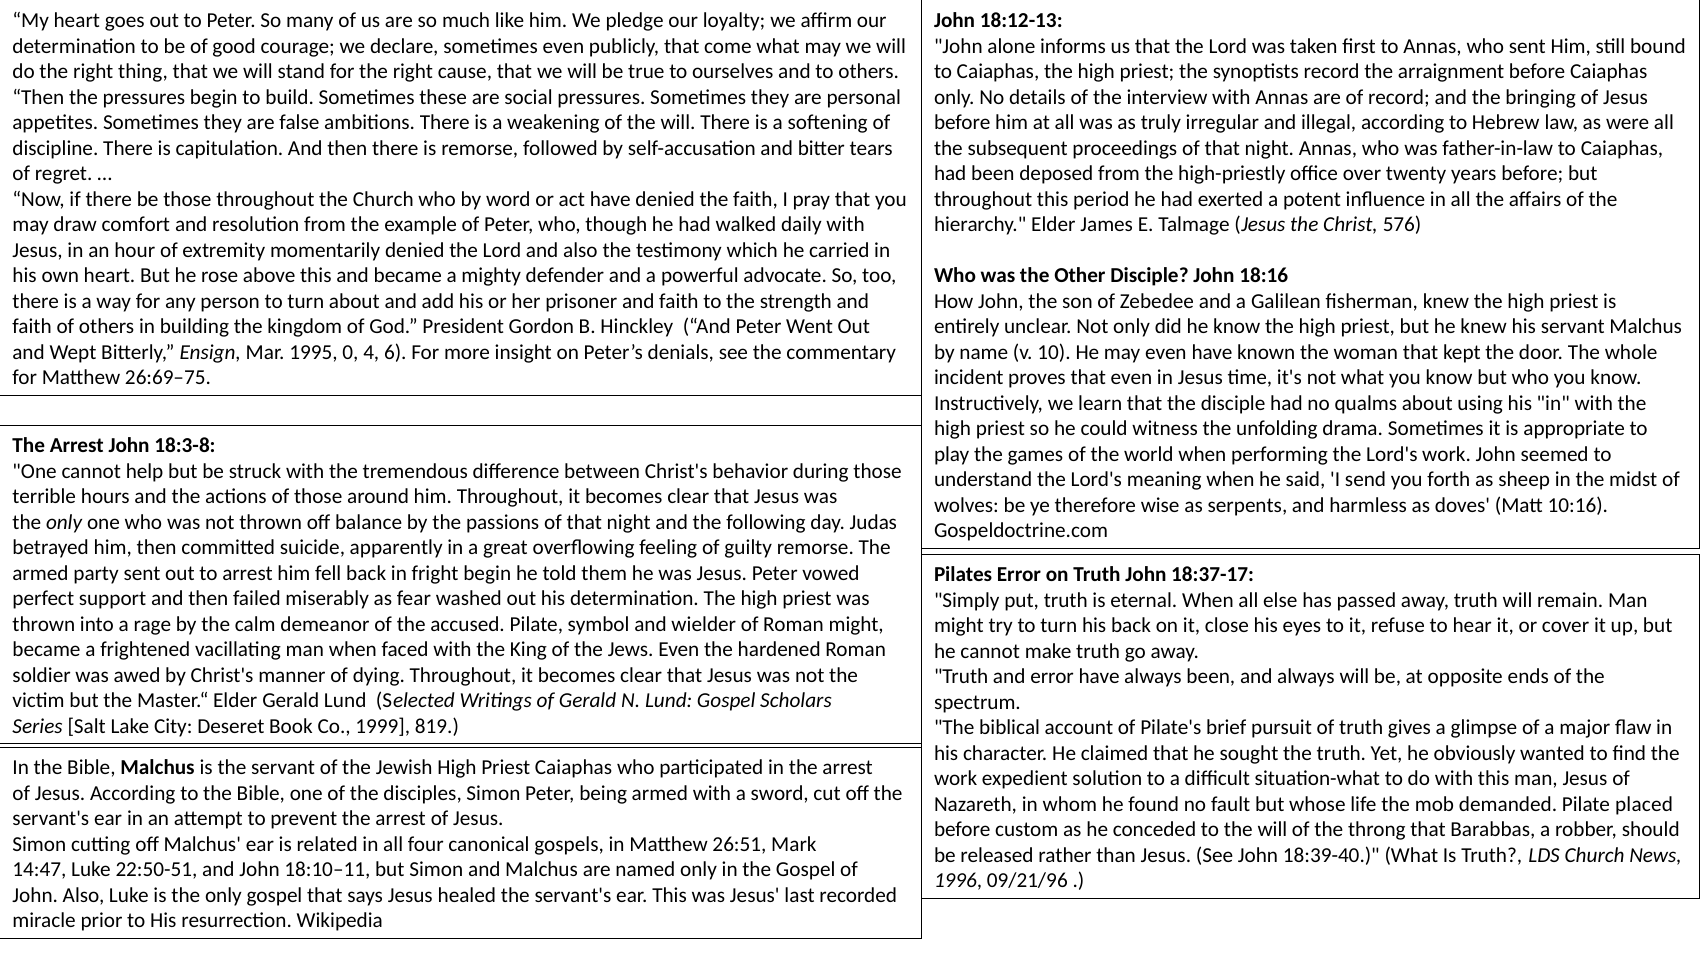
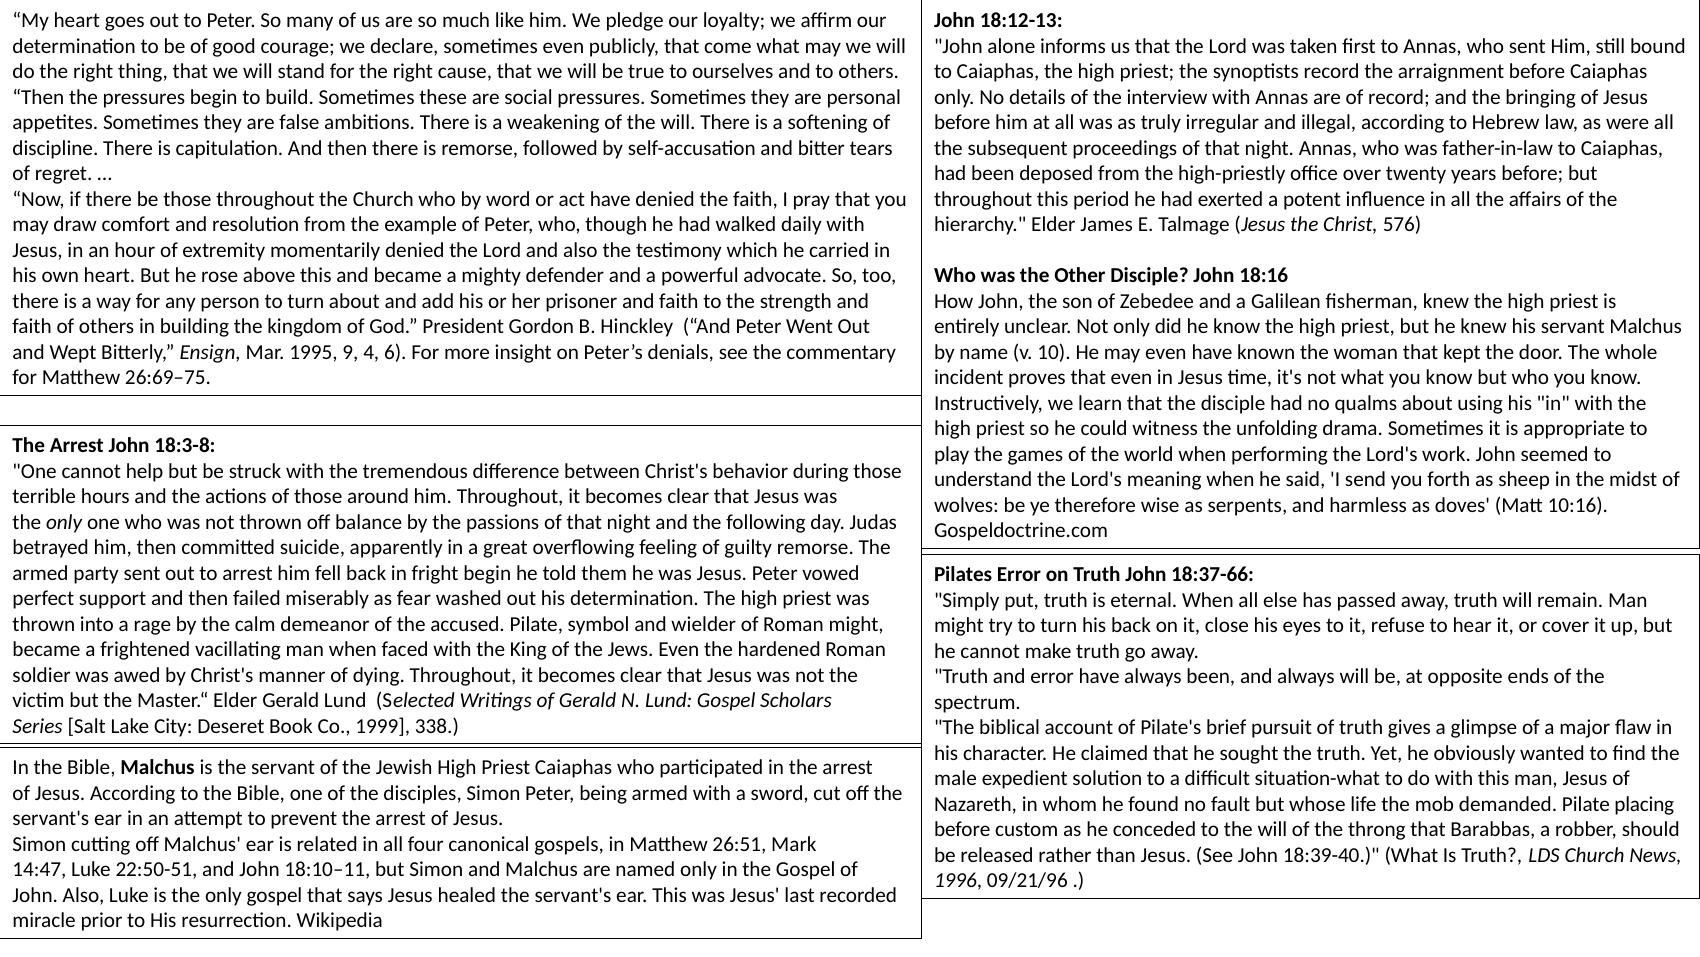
0: 0 -> 9 (350, 352)
18:37-17: 18:37-17 -> 18:37-66 (1213, 574)
819: 819 -> 338 (437, 726)
work: work -> male (956, 778)
placed: placed -> placing (1644, 804)
